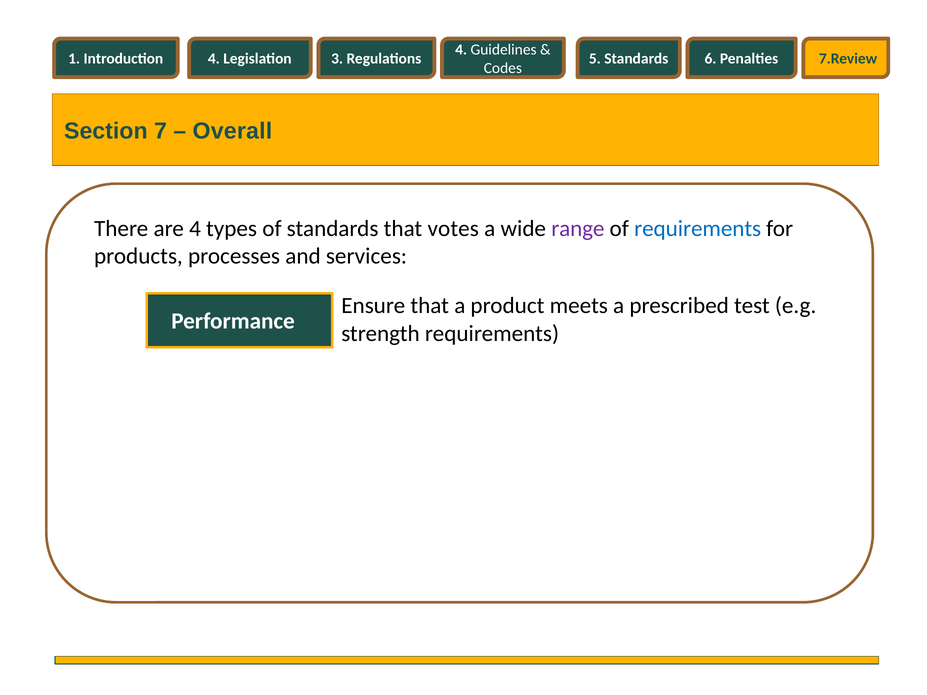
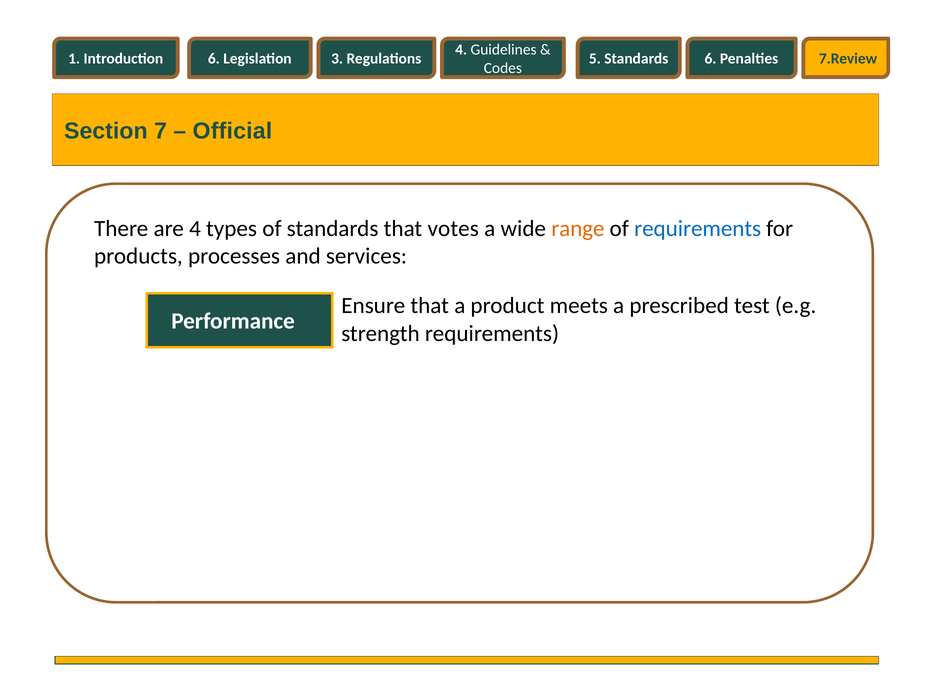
Introduction 4: 4 -> 6 (214, 59)
Overall: Overall -> Official (232, 131)
range colour: purple -> orange (578, 229)
